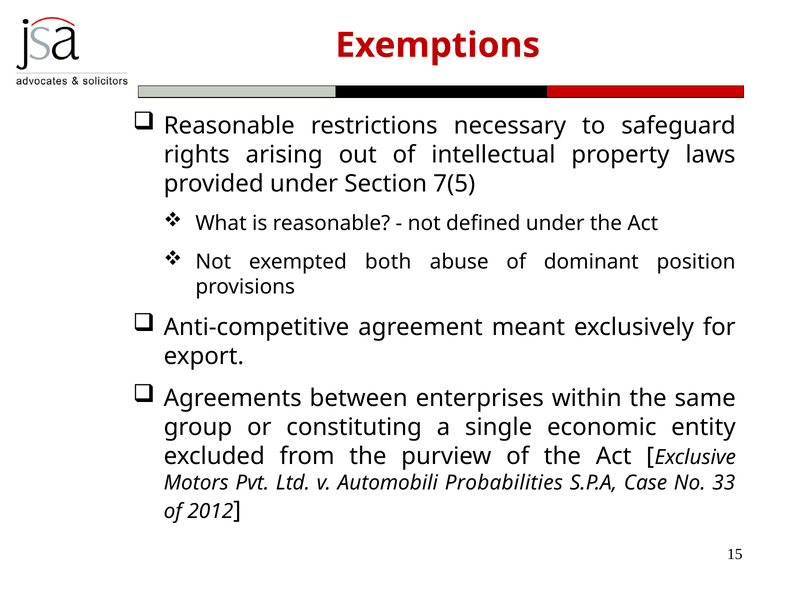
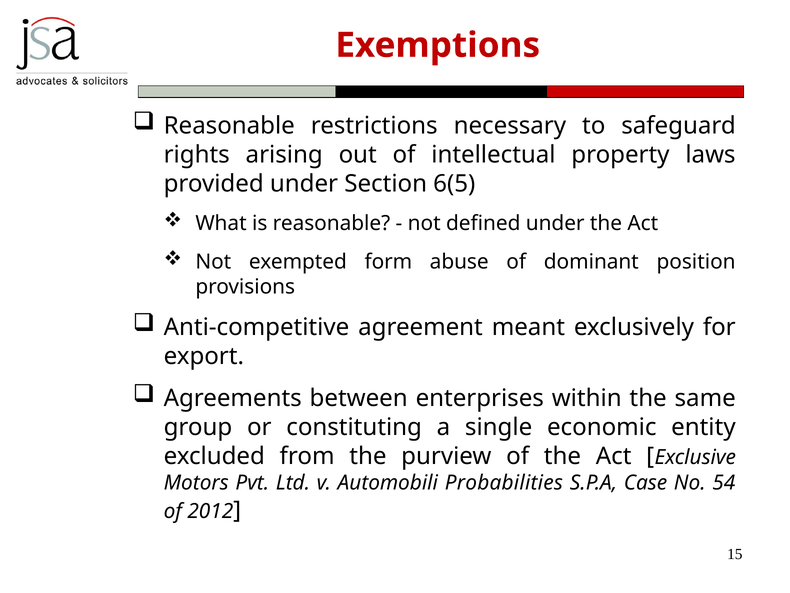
7(5: 7(5 -> 6(5 (454, 183)
both: both -> form (388, 262)
33: 33 -> 54 (724, 483)
